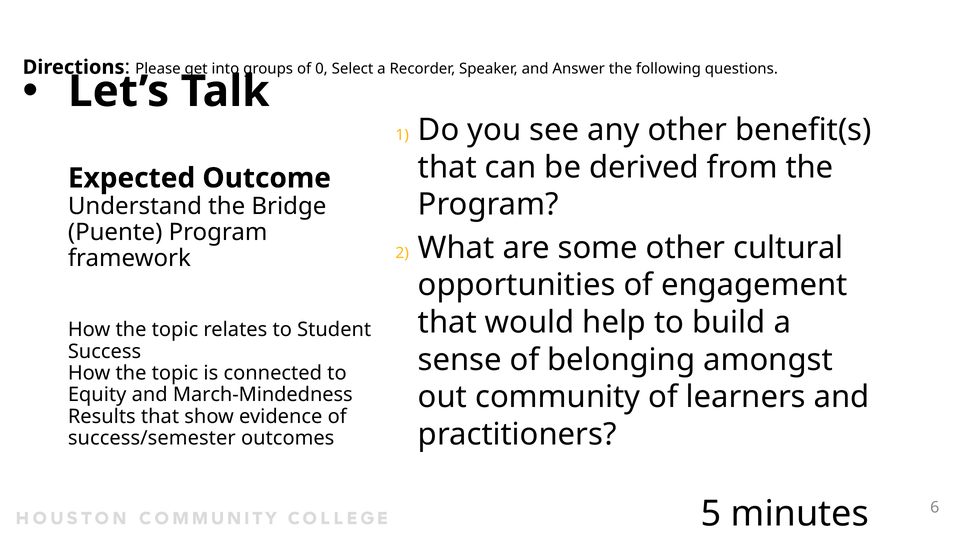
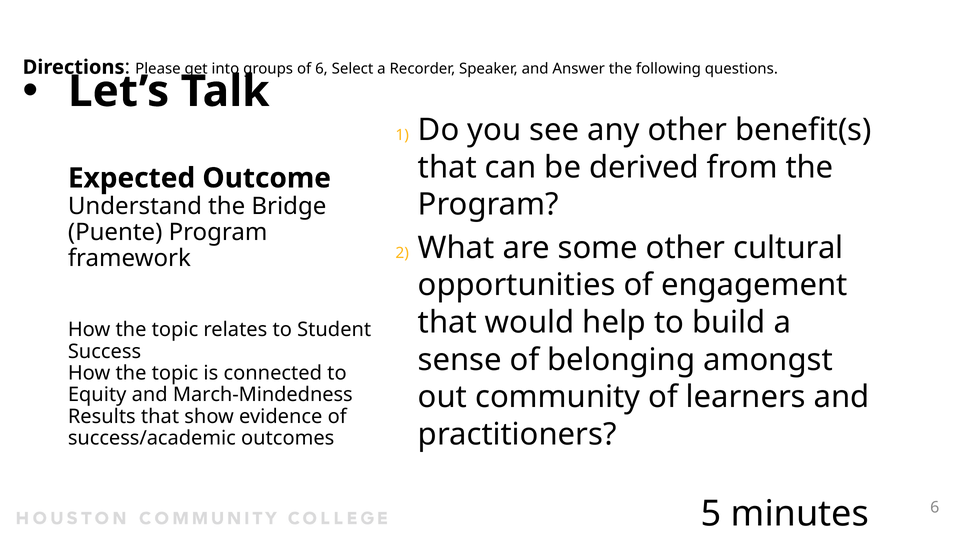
of 0: 0 -> 6 (321, 69)
success/semester: success/semester -> success/academic (152, 438)
